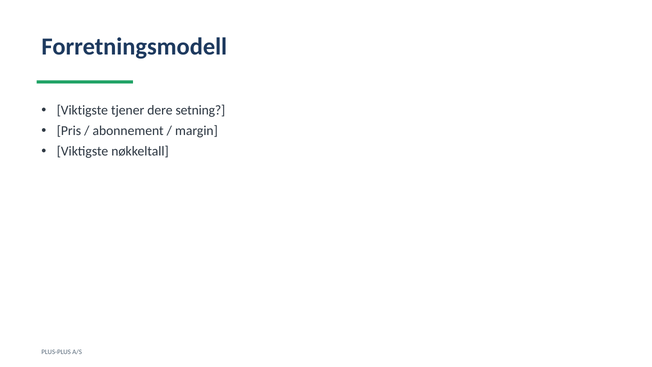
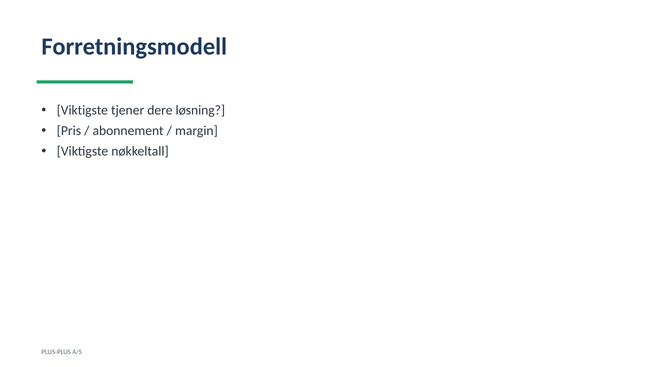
setning: setning -> løsning (200, 110)
